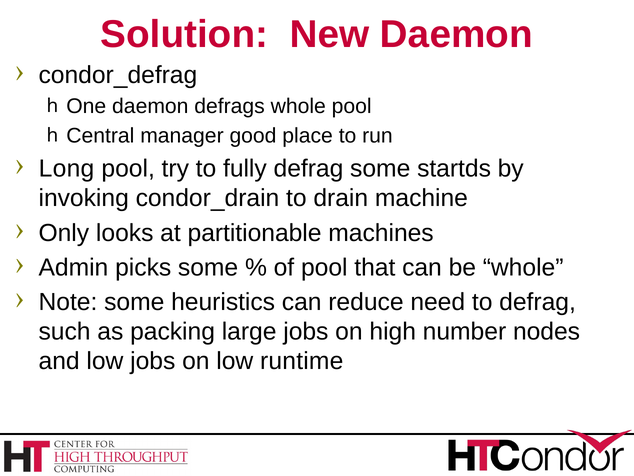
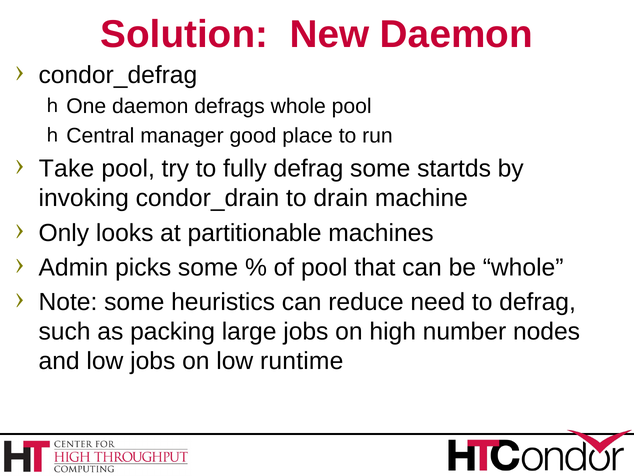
Long: Long -> Take (67, 169)
